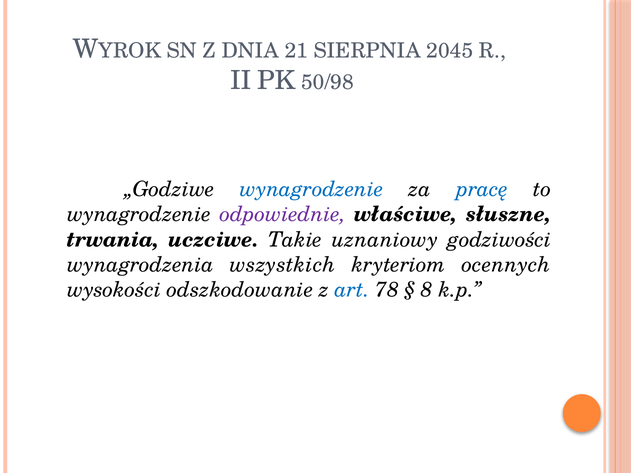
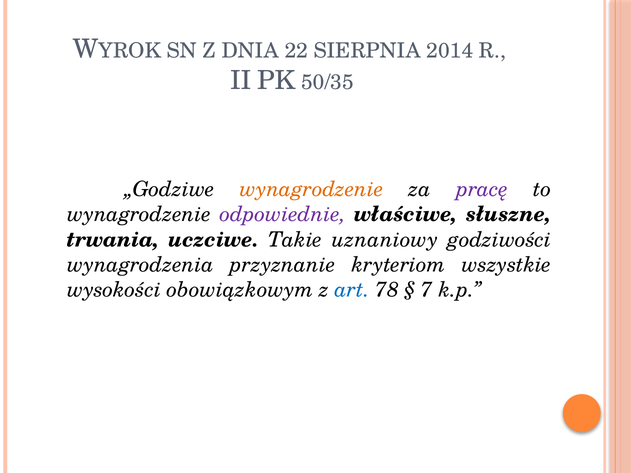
21: 21 -> 22 (296, 51)
2045: 2045 -> 2014 (450, 51)
50/98: 50/98 -> 50/35 (328, 82)
wynagrodzenie colour: blue -> orange (312, 189)
pracę colour: blue -> purple (482, 189)
wszystkich: wszystkich -> przyznanie (283, 265)
ocennych: ocennych -> wszystkie (506, 265)
odszkodowanie: odszkodowanie -> obowiązkowym (240, 290)
8: 8 -> 7 (427, 290)
